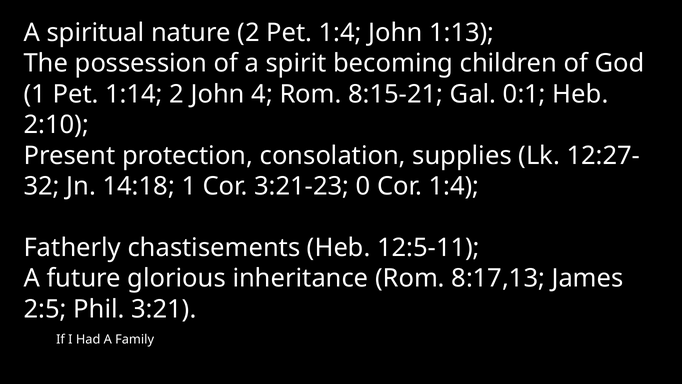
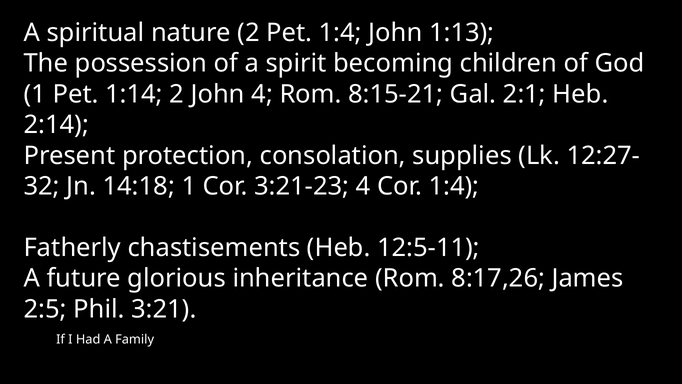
0:1: 0:1 -> 2:1 (524, 94)
2:10: 2:10 -> 2:14 (56, 125)
3:21-23 0: 0 -> 4 (363, 186)
8:17,13: 8:17,13 -> 8:17,26 (498, 278)
